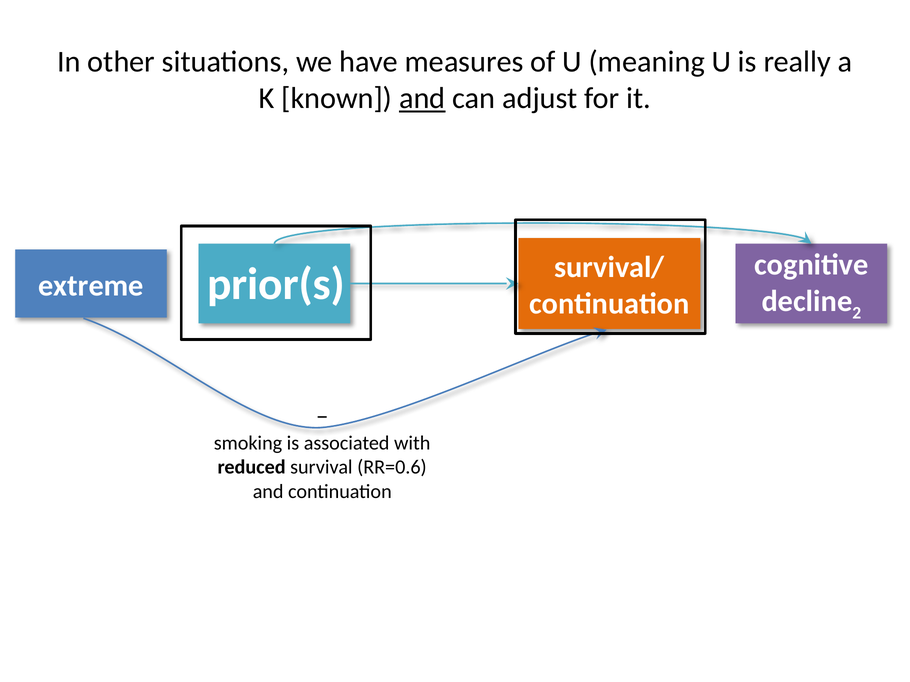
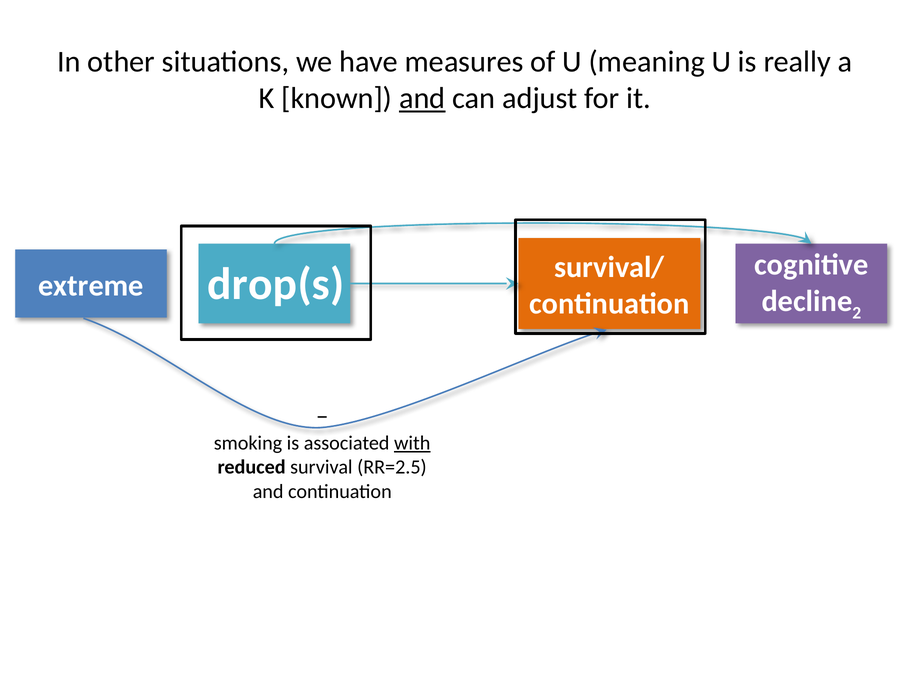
prior(s: prior(s -> drop(s (276, 285)
with underline: none -> present (412, 443)
RR=0.6: RR=0.6 -> RR=2.5 (392, 468)
